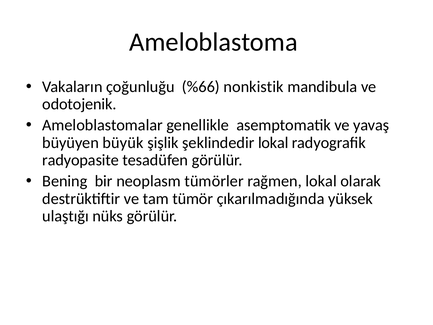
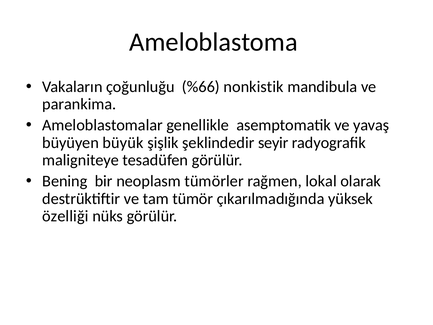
odotojenik: odotojenik -> parankima (79, 104)
şeklindedir lokal: lokal -> seyir (273, 143)
radyopasite: radyopasite -> maligniteye (81, 160)
ulaştığı: ulaştığı -> özelliği (65, 216)
